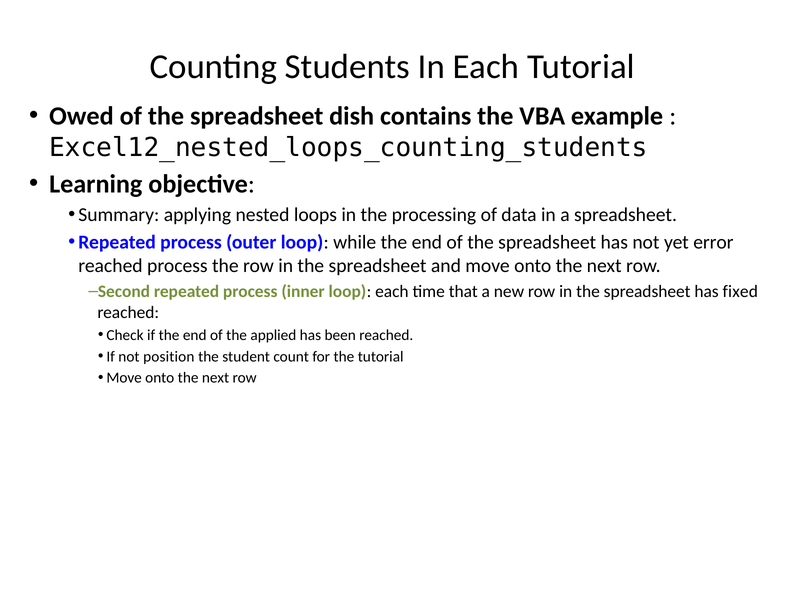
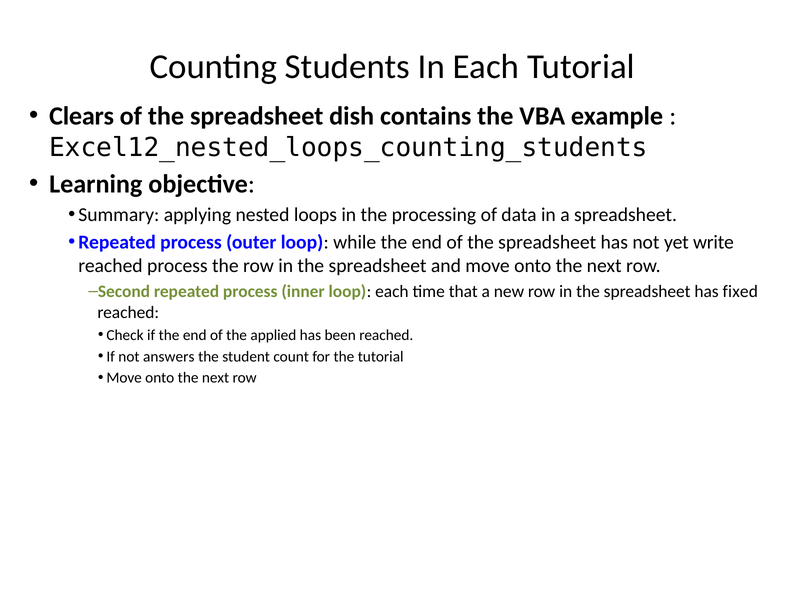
Owed: Owed -> Clears (82, 116)
error: error -> write (713, 242)
position: position -> answers (169, 356)
